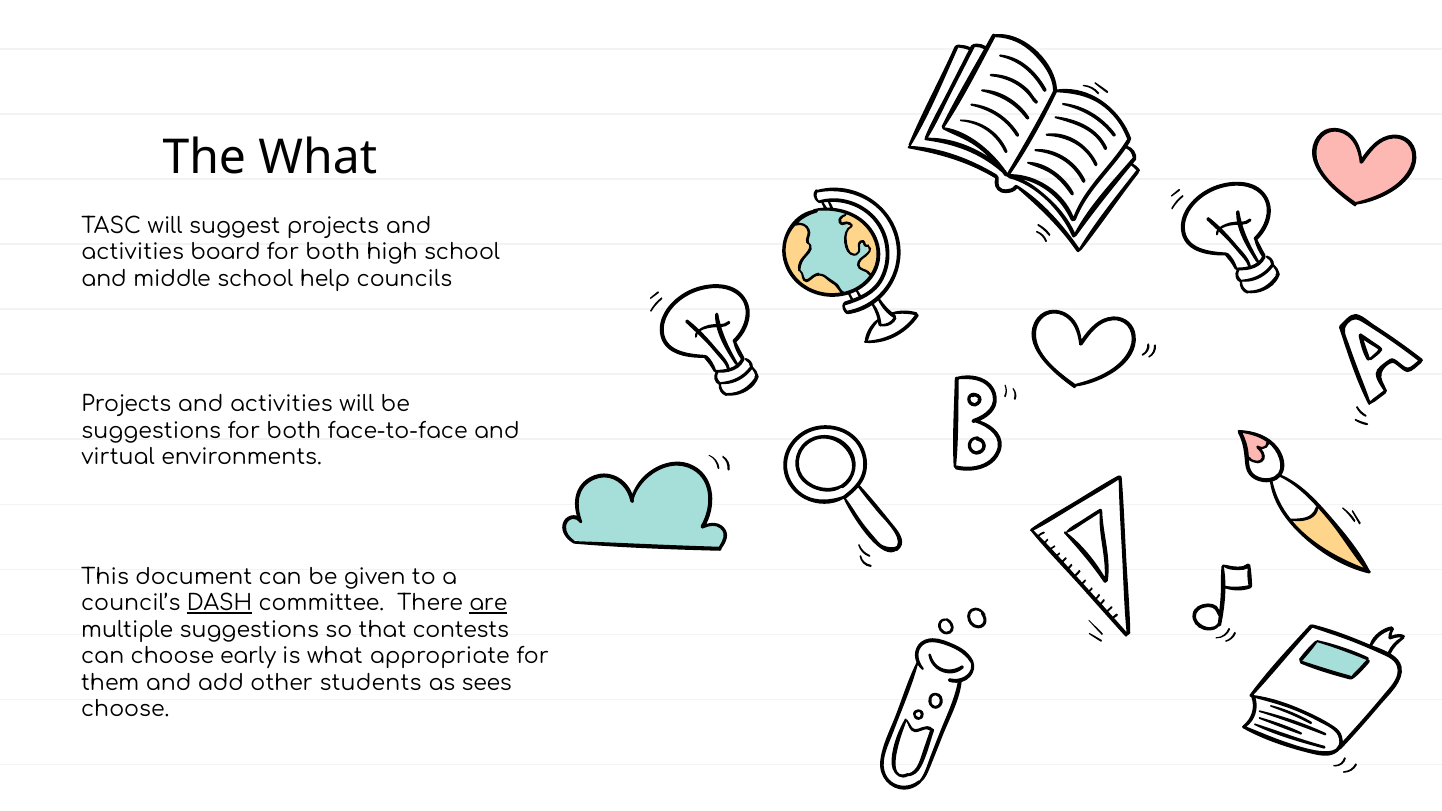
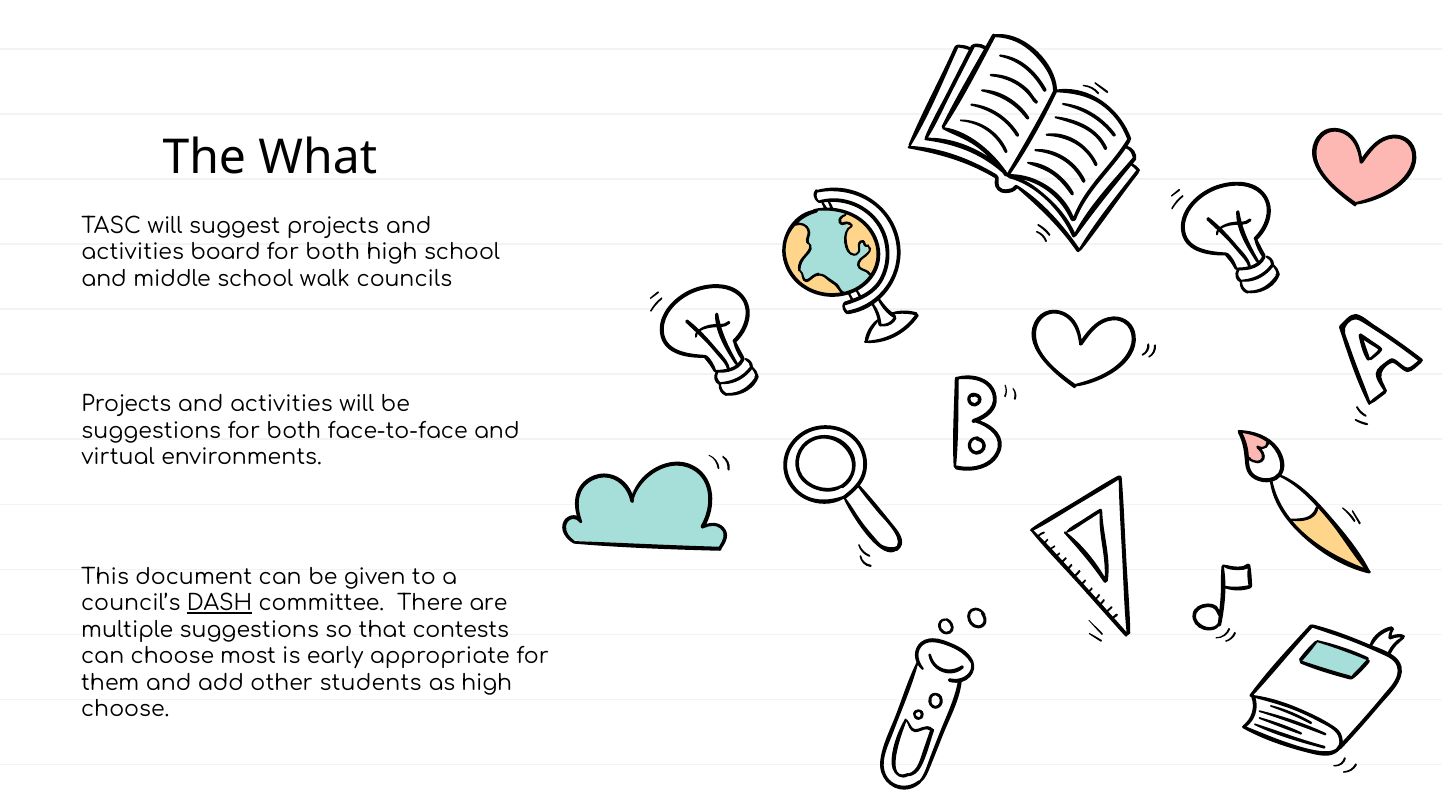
help: help -> walk (325, 279)
are underline: present -> none (488, 604)
early: early -> most (248, 657)
is what: what -> early (335, 657)
as sees: sees -> high (487, 683)
